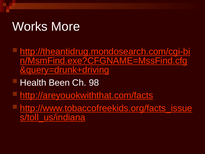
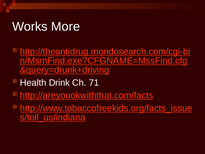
Been: Been -> Drink (59, 83)
98: 98 -> 71 (94, 83)
